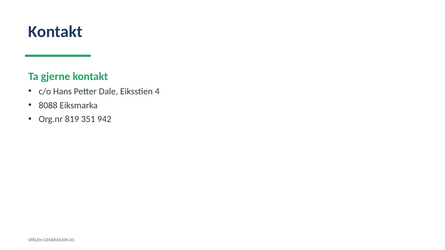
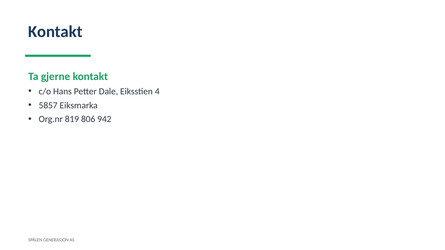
8088: 8088 -> 5857 (48, 105)
351: 351 -> 806 (88, 119)
